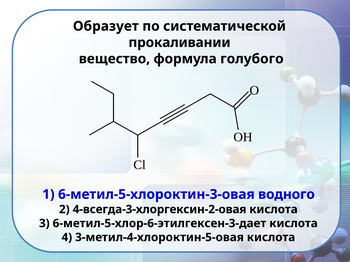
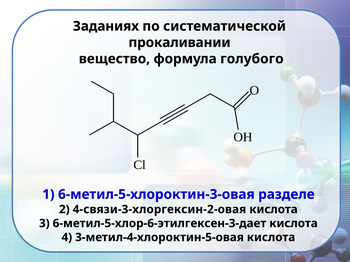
Образует: Образует -> Заданиях (106, 26)
водного: водного -> разделе (286, 195)
4-всегда-3-хлоргексин-2-овая: 4-всегда-3-хлоргексин-2-овая -> 4-связи-3-хлоргексин-2-овая (159, 210)
